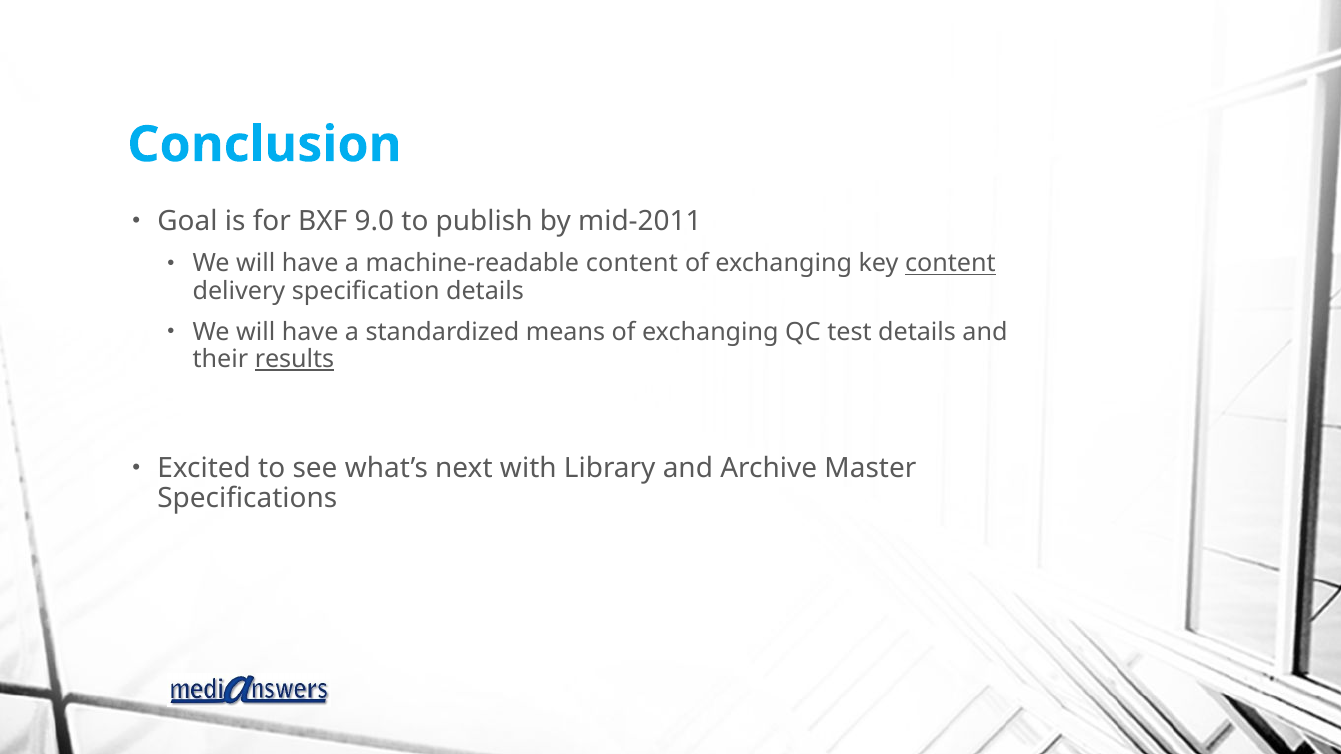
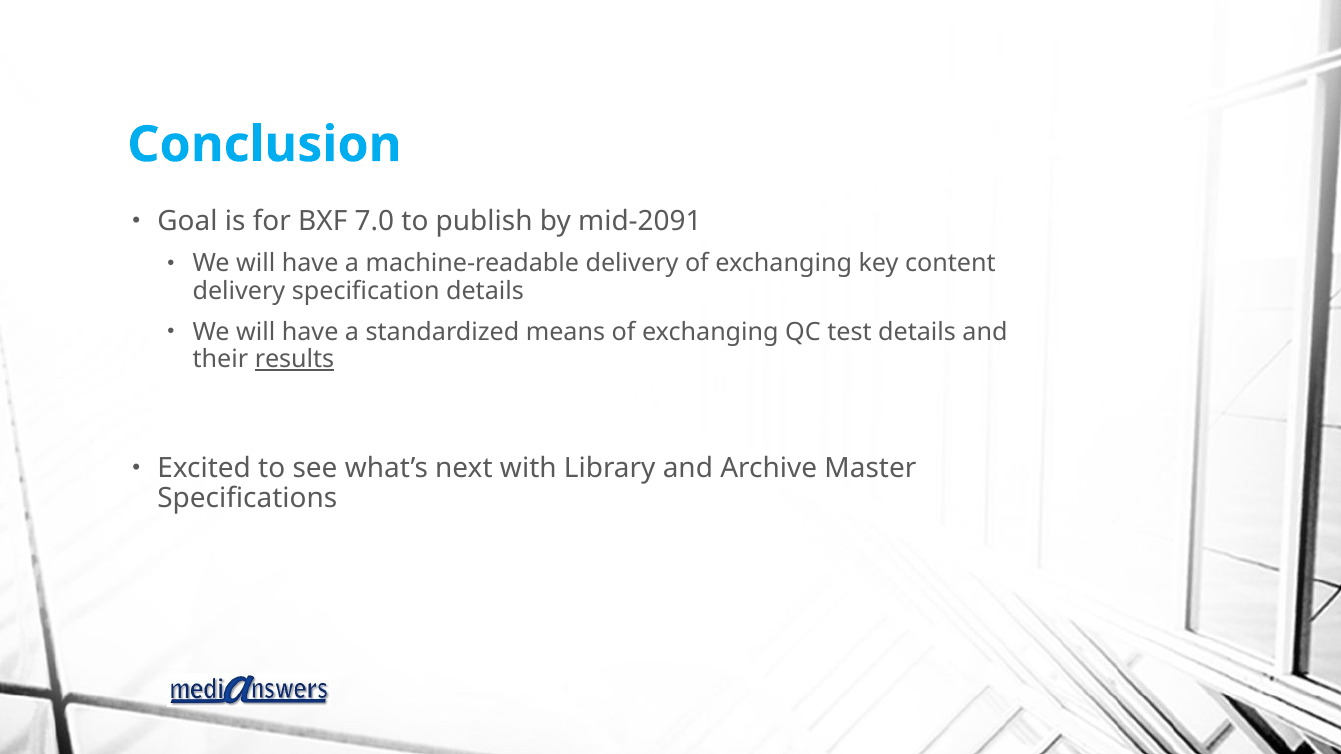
9.0: 9.0 -> 7.0 (374, 221)
mid-2011: mid-2011 -> mid-2091 (640, 221)
machine-readable content: content -> delivery (632, 264)
content underline: present -> none (950, 264)
